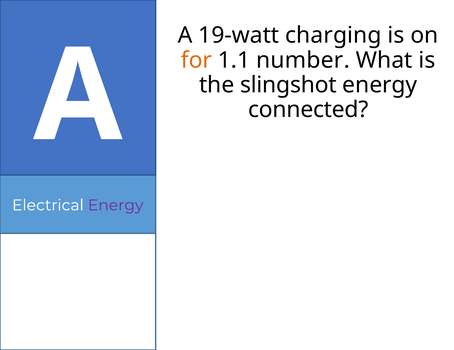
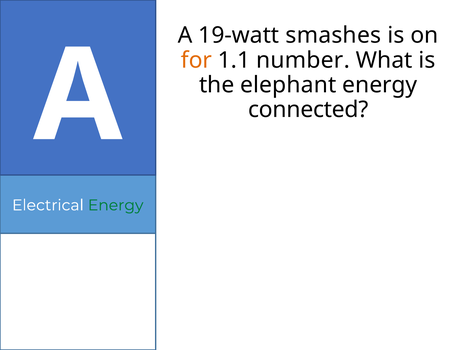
charging: charging -> smashes (333, 36)
slingshot: slingshot -> elephant (288, 85)
Energy colour: purple -> green (116, 206)
